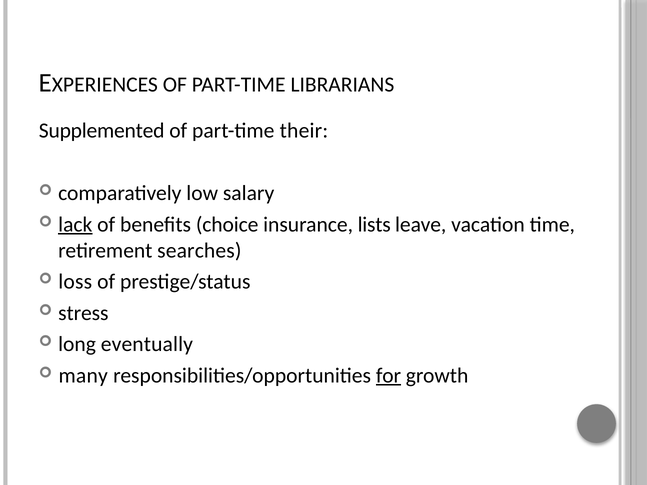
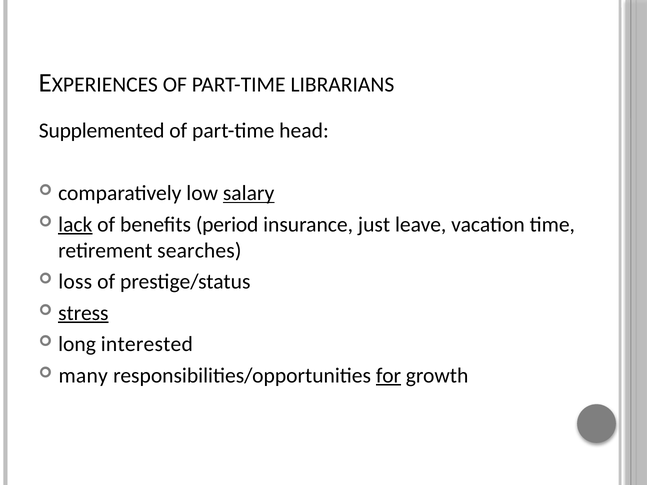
their: their -> head (304, 131)
salary underline: none -> present (249, 193)
choice: choice -> period (227, 225)
lists: lists -> just (374, 225)
stress underline: none -> present (83, 313)
eventually: eventually -> interested (147, 344)
